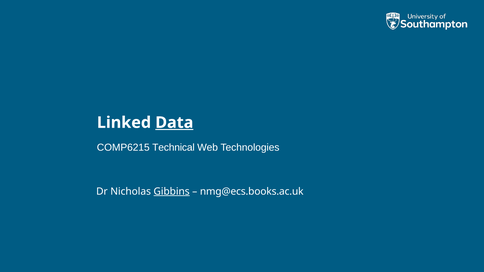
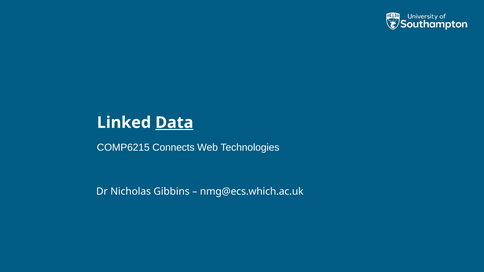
Technical: Technical -> Connects (173, 147)
Gibbins underline: present -> none (172, 192)
nmg@ecs.books.ac.uk: nmg@ecs.books.ac.uk -> nmg@ecs.which.ac.uk (252, 192)
